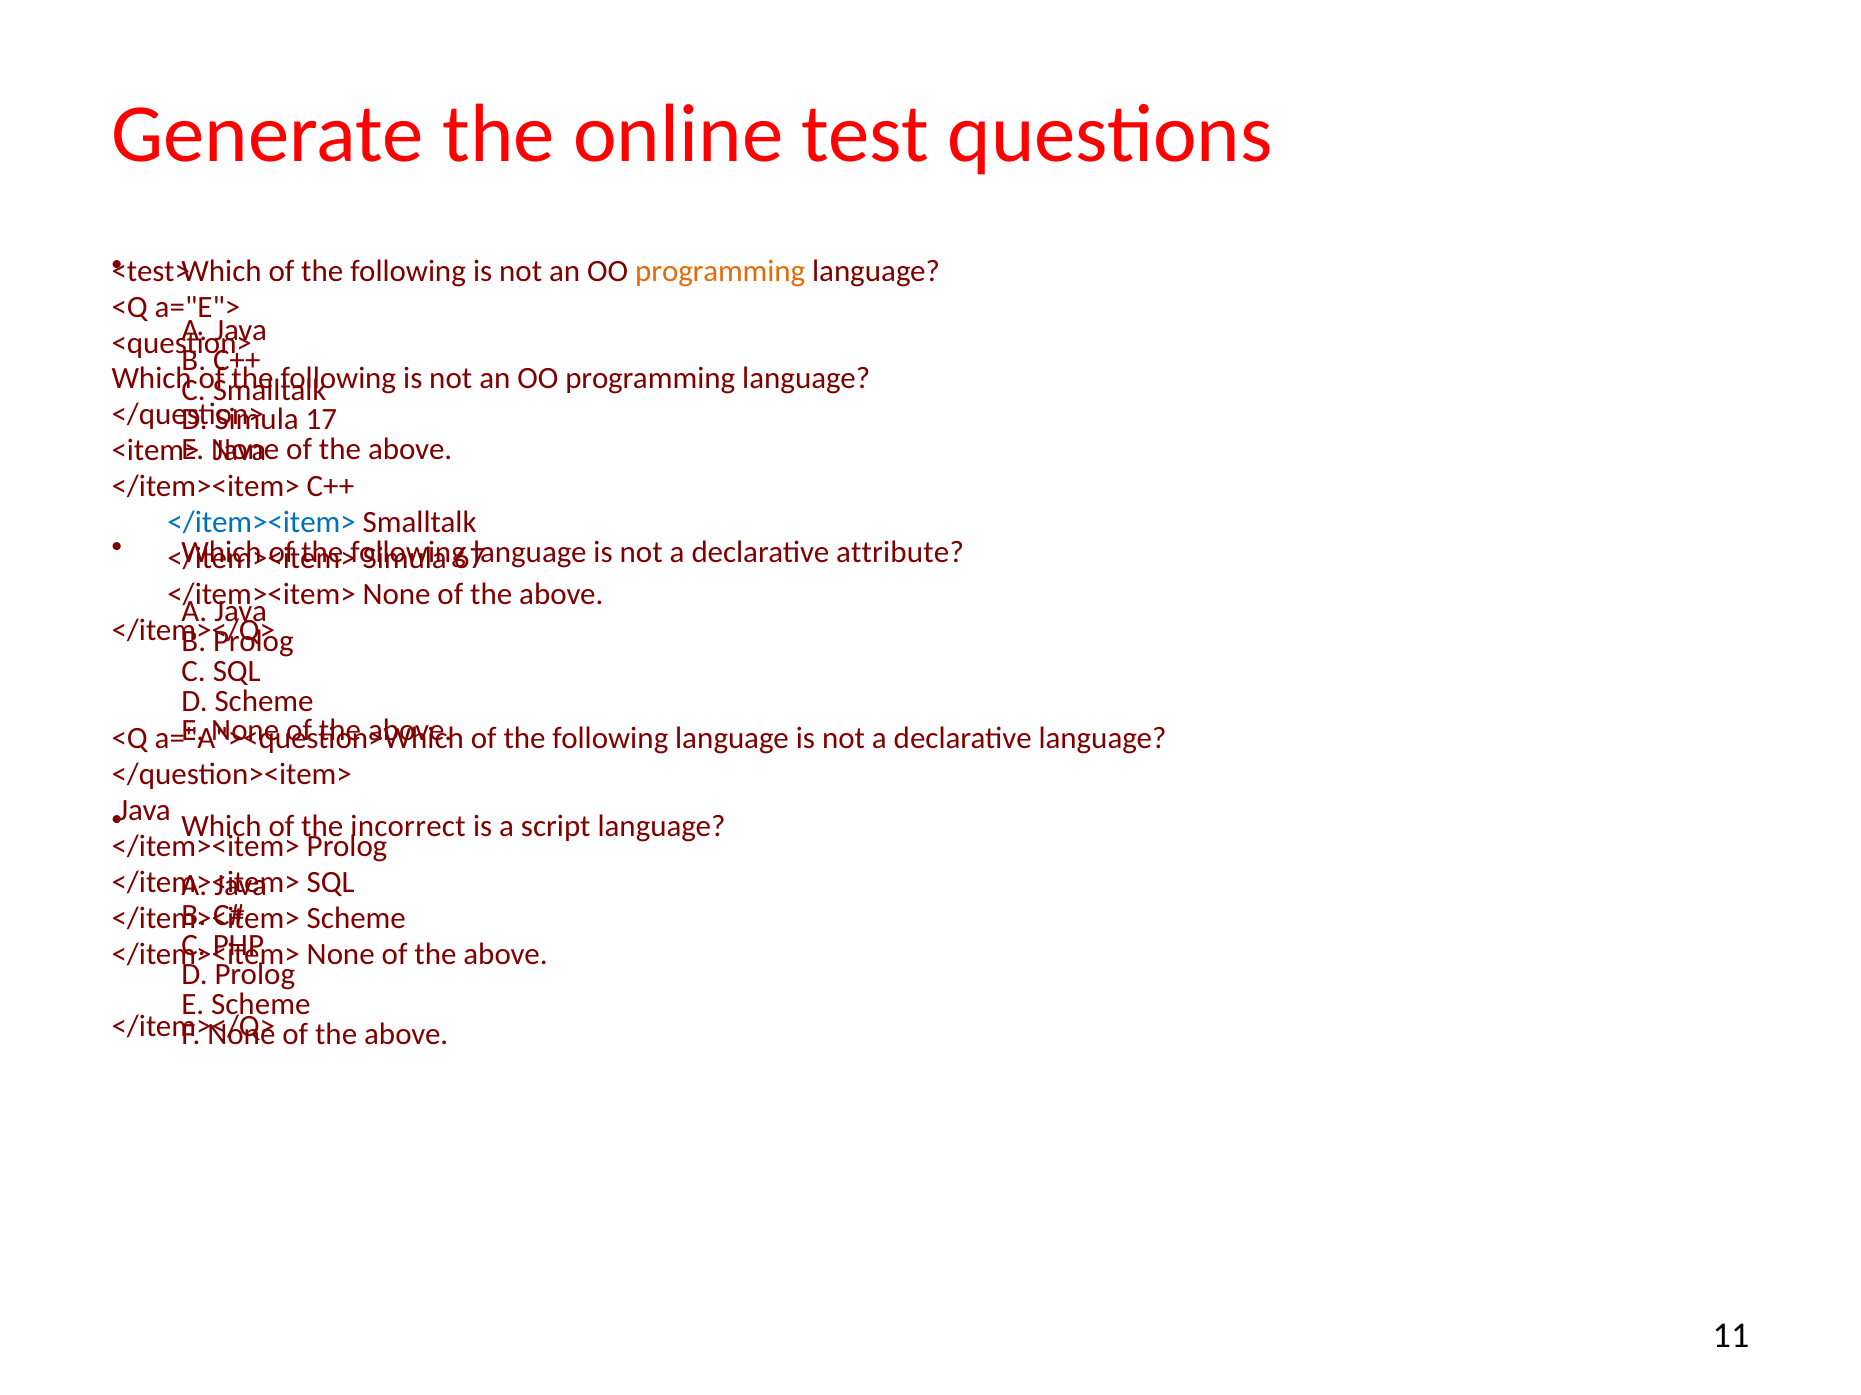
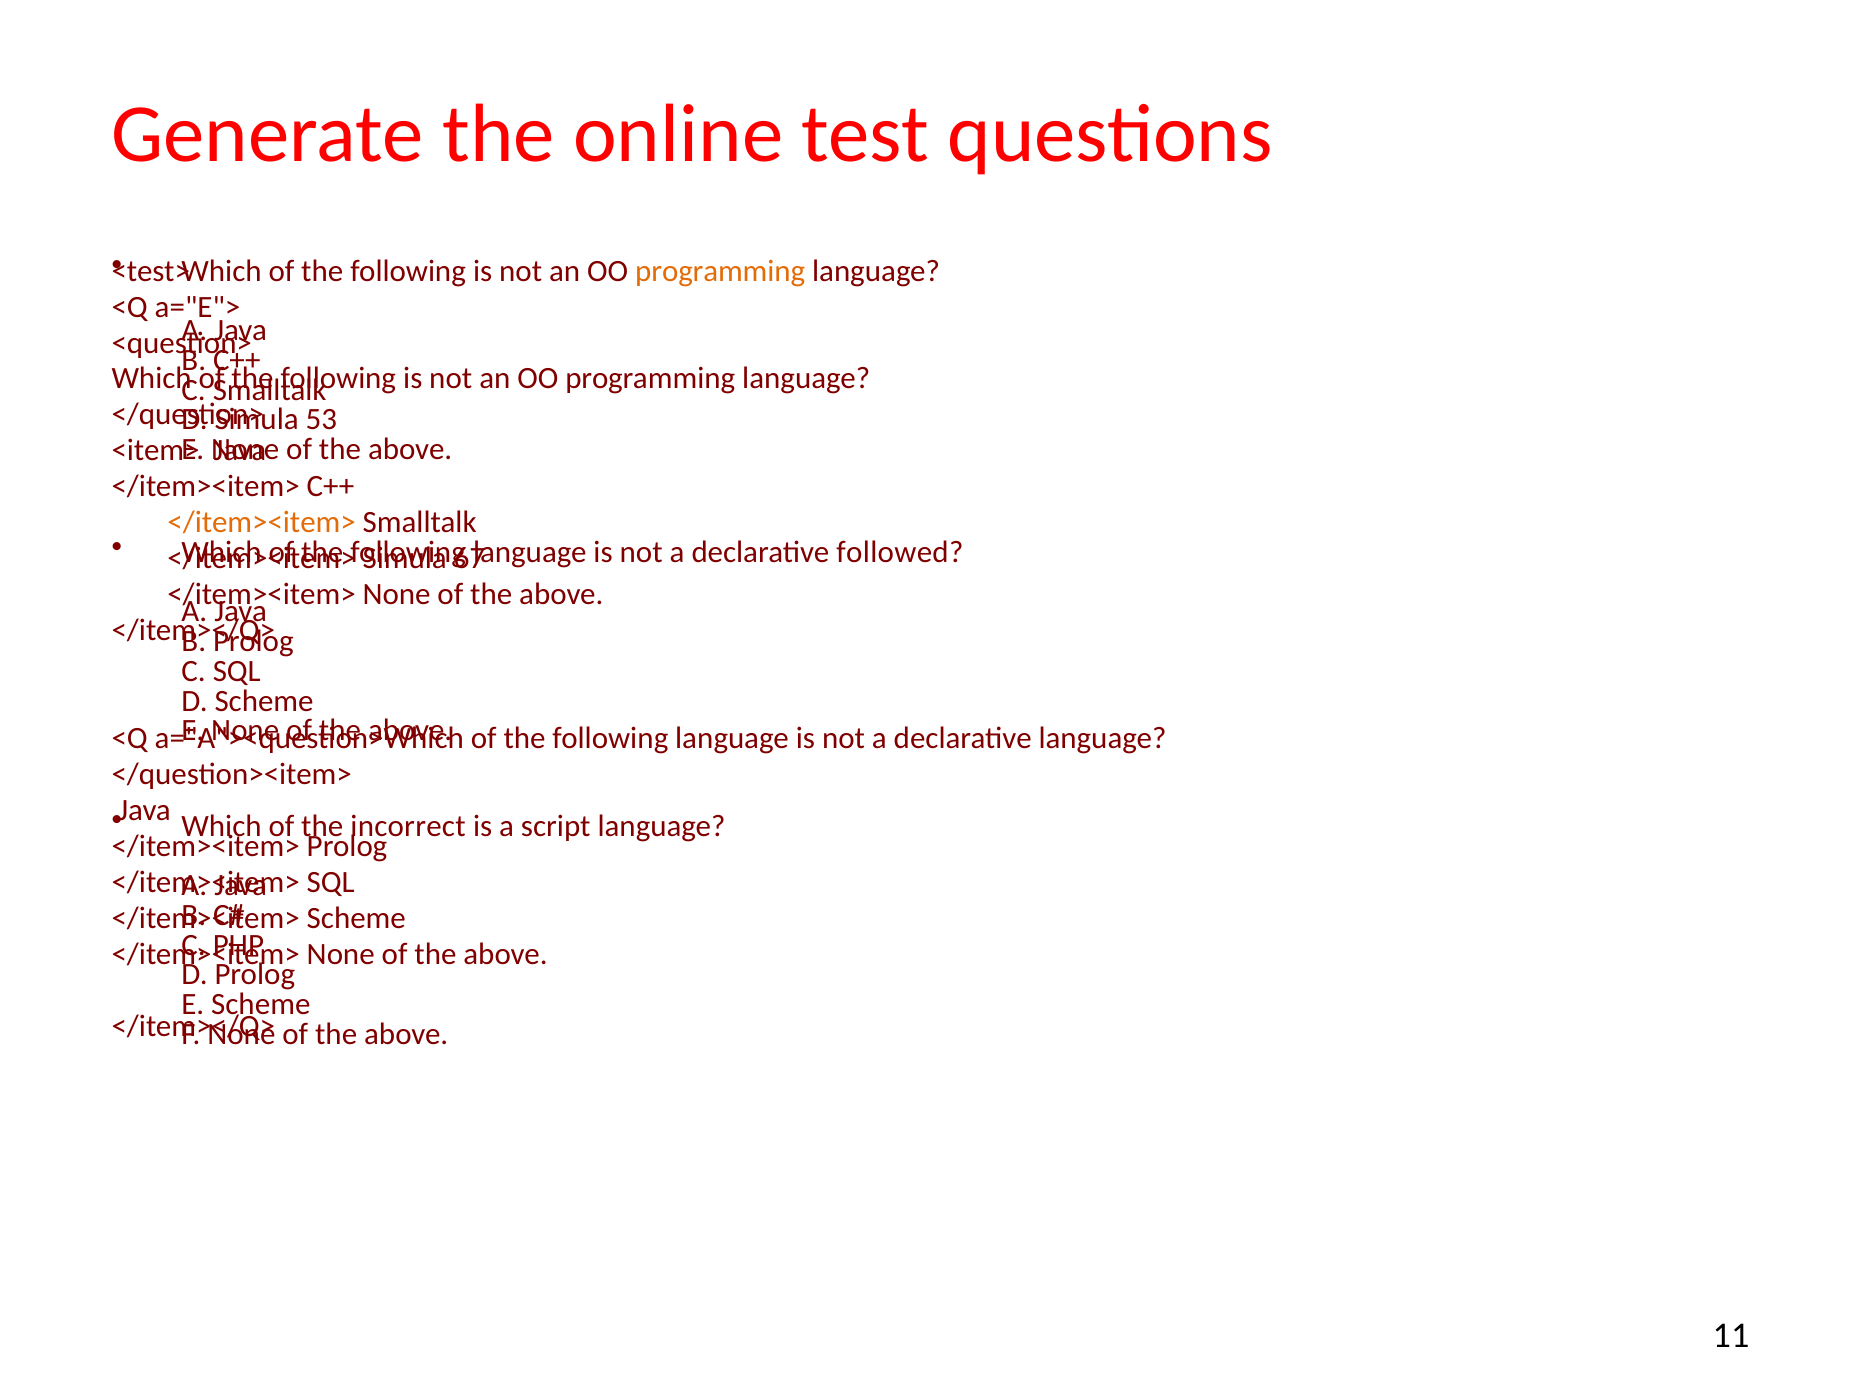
17: 17 -> 53 (321, 420)
</item><item> colour: blue -> orange (262, 523)
attribute: attribute -> followed (900, 552)
